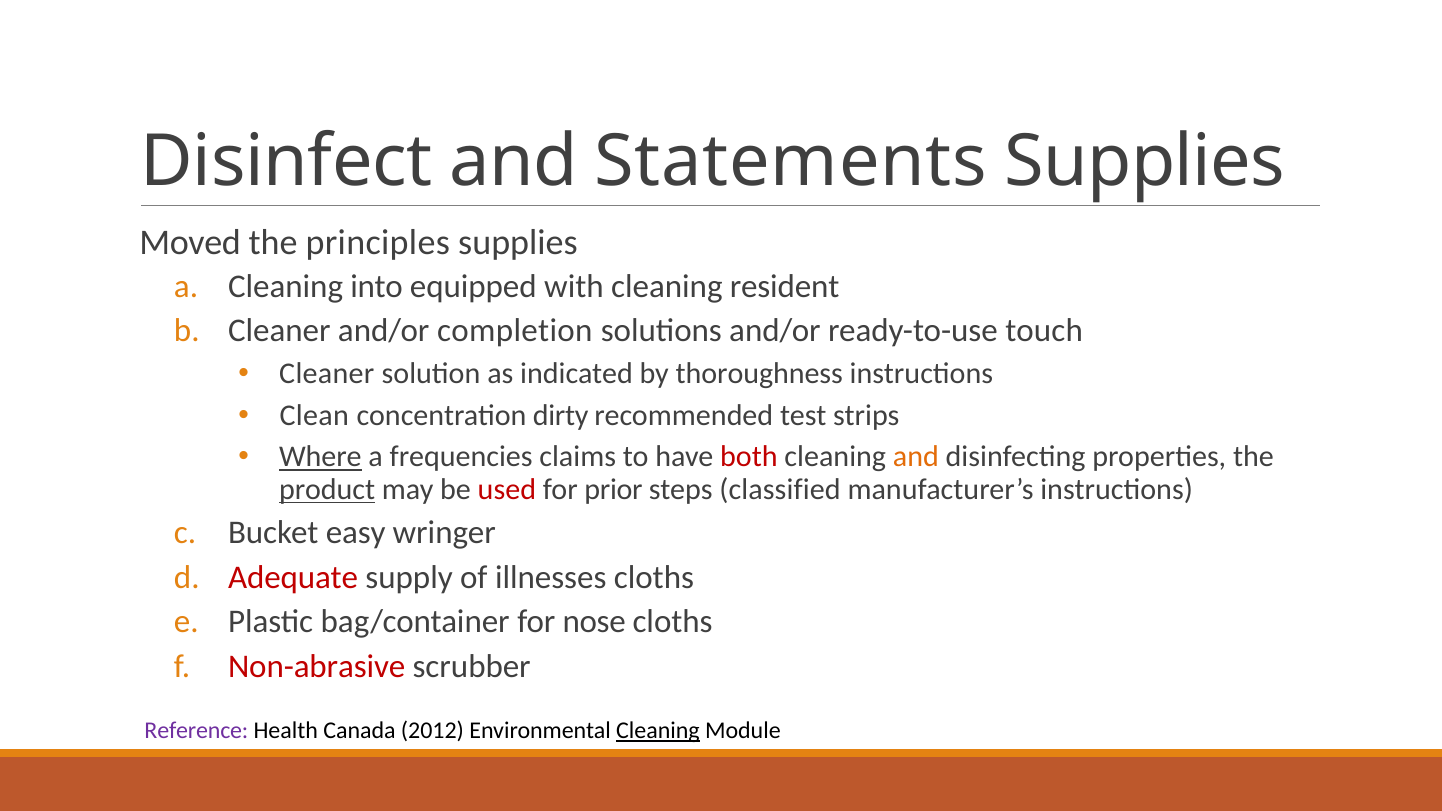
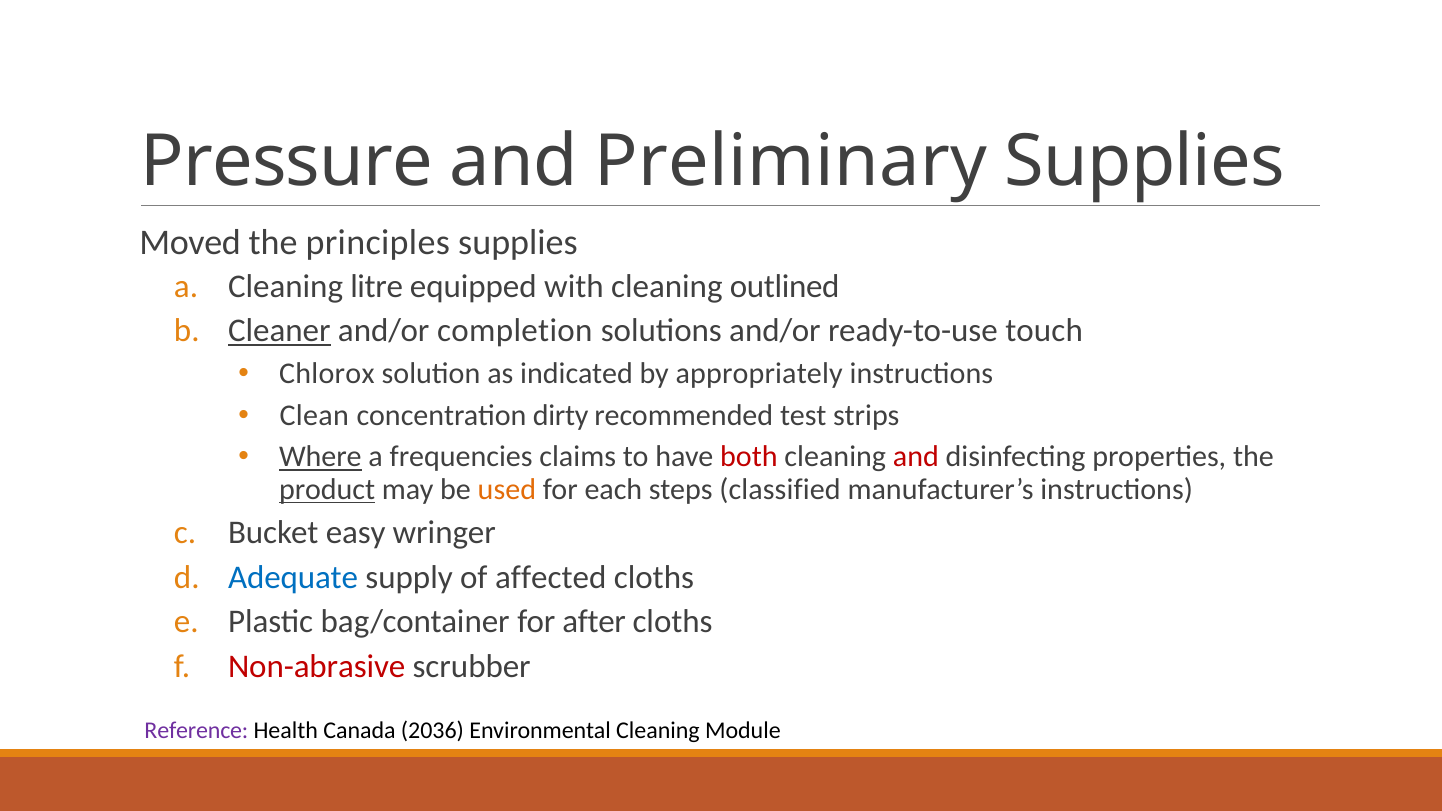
Disinfect: Disinfect -> Pressure (287, 162)
Statements: Statements -> Preliminary (791, 162)
into: into -> litre (377, 286)
resident: resident -> outlined (785, 286)
Cleaner underline: none -> present (279, 331)
Cleaner: Cleaner -> Chlorox (327, 374)
thoroughness: thoroughness -> appropriately (759, 374)
and colour: orange -> red (916, 457)
used colour: red -> orange (507, 490)
prior: prior -> each (613, 490)
Adequate colour: red -> blue (293, 577)
illnesses: illnesses -> affected (551, 577)
nose: nose -> after (594, 622)
2012: 2012 -> 2036 (433, 731)
Cleaning underline: present -> none (658, 731)
